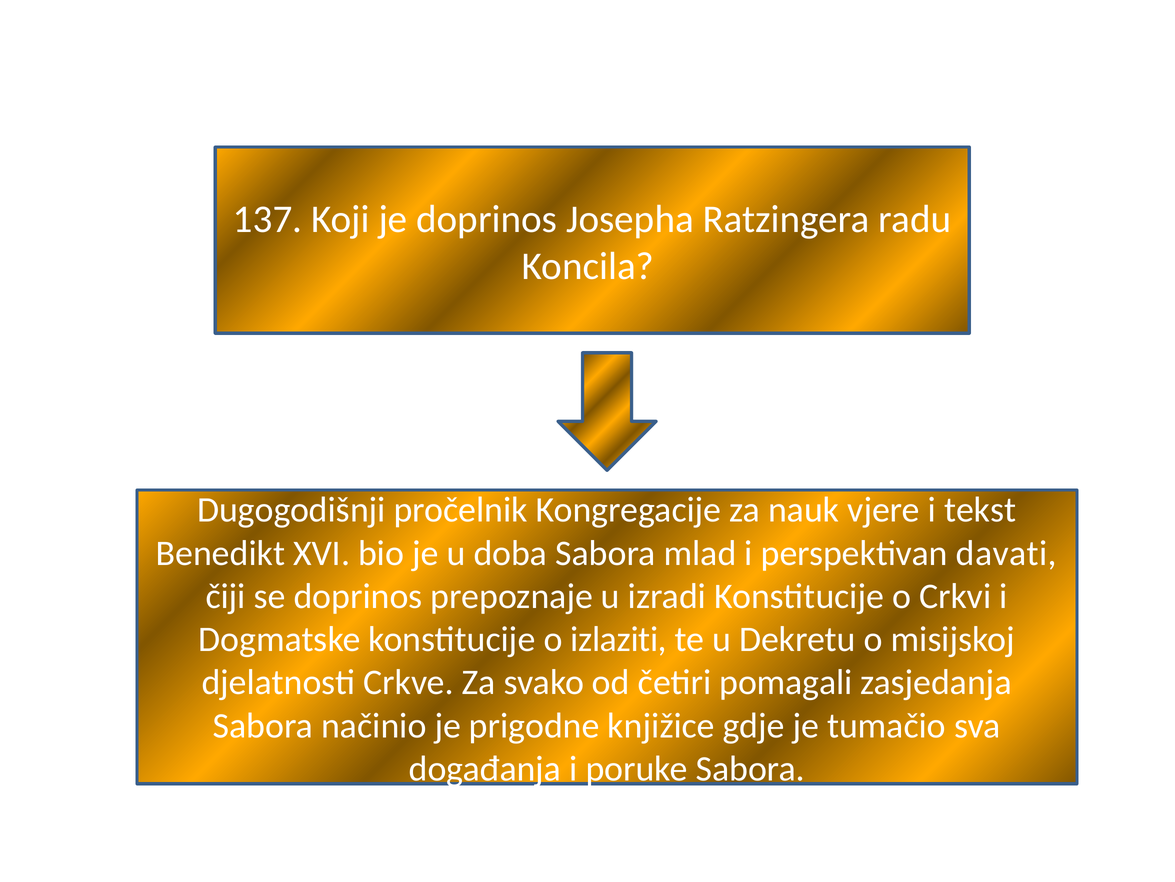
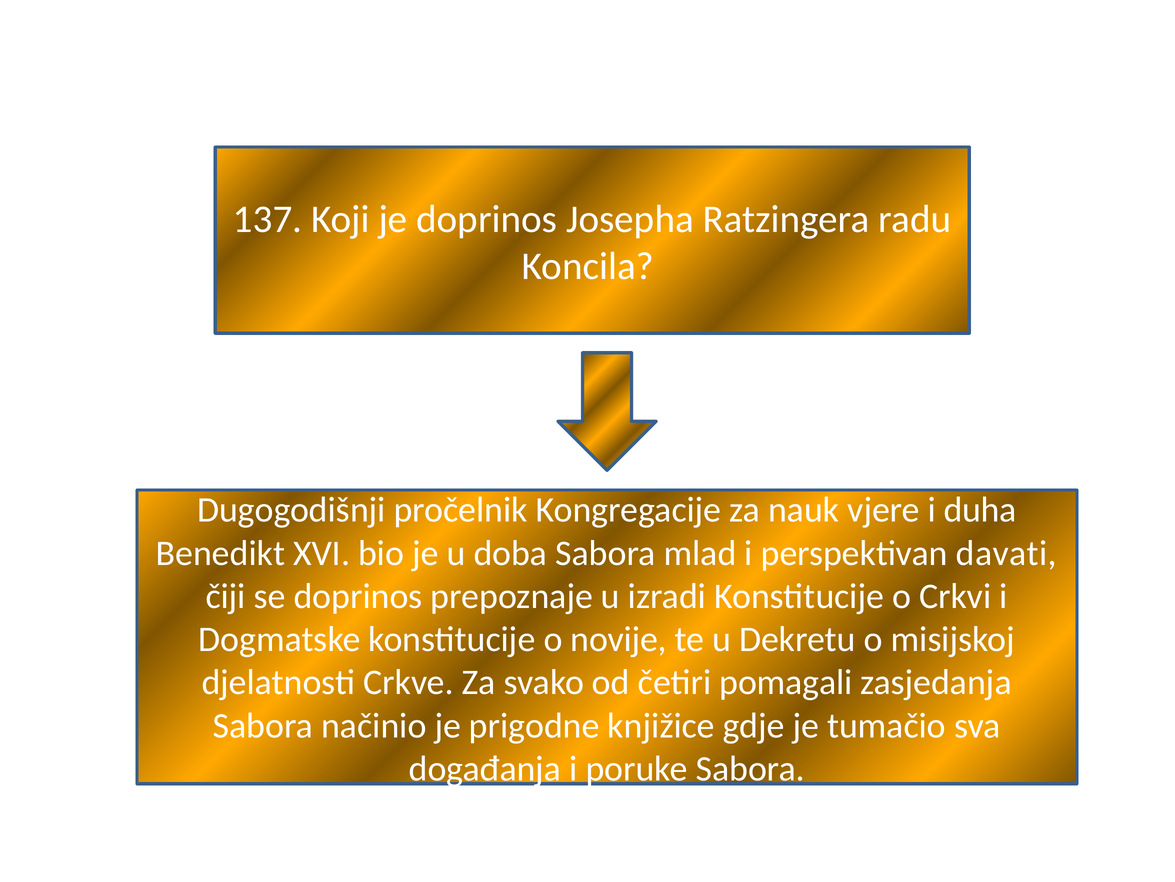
tekst: tekst -> duha (980, 510)
izlaziti: izlaziti -> novije (619, 639)
